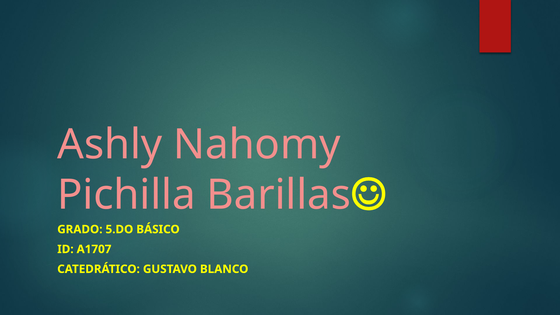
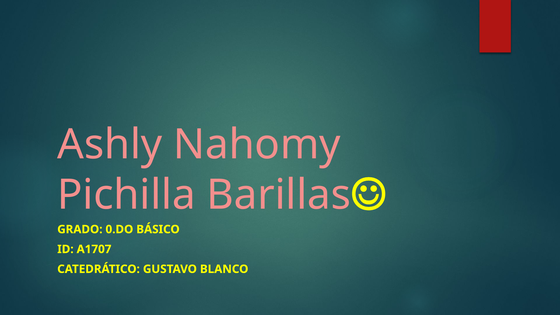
5.DO: 5.DO -> 0.DO (119, 229)
